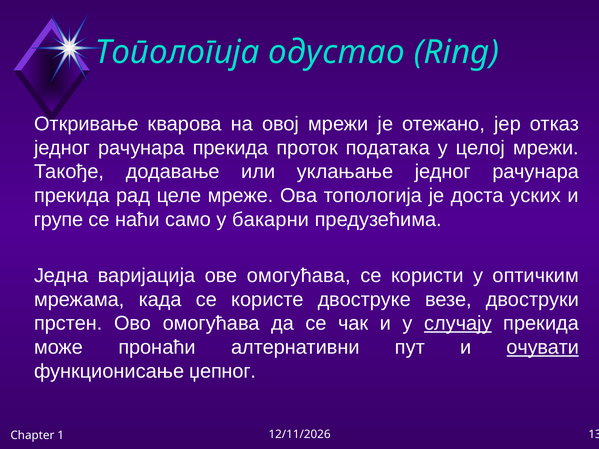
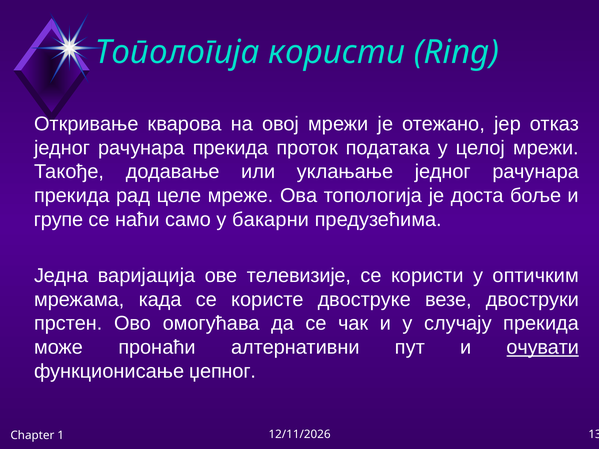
Tопологија одустао: одустао -> користи (337, 52)
уских: уских -> боље (536, 196)
ове омогућава: омогућава -> телевизије (299, 276)
случају underline: present -> none (458, 324)
